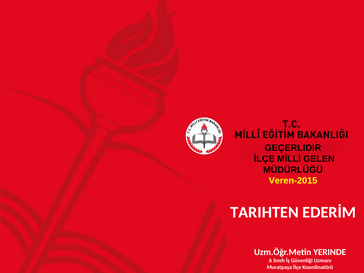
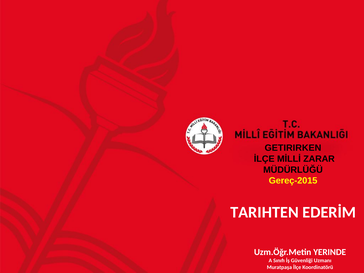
GEÇERLIDIR: GEÇERLIDIR -> GETIRIRKEN (293, 148)
GELEN: GELEN -> ZARAR (319, 159)
Veren-2015: Veren-2015 -> Gereç-2015 (293, 181)
